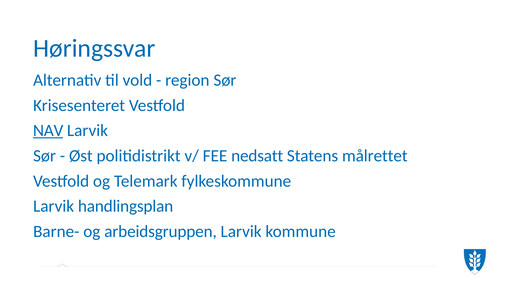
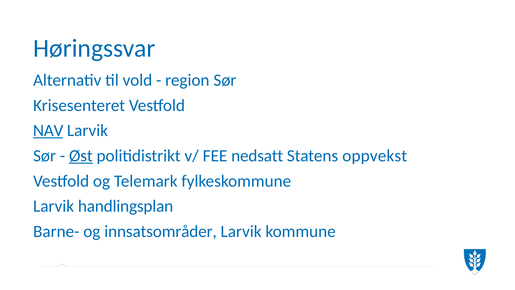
Øst underline: none -> present (81, 156)
målrettet: målrettet -> oppvekst (375, 156)
arbeidsgruppen: arbeidsgruppen -> innsatsområder (161, 231)
